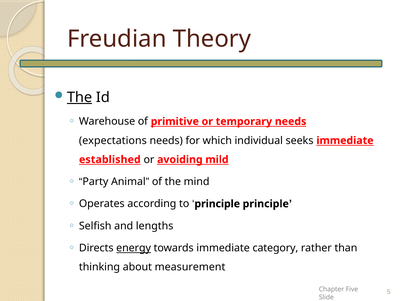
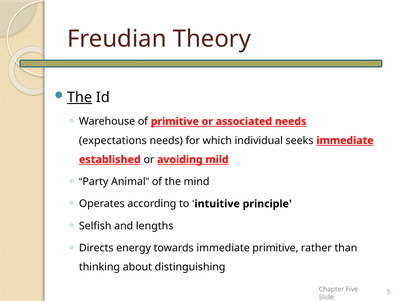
temporary: temporary -> associated (244, 122)
principle: principle -> intuitive (217, 204)
energy underline: present -> none (134, 248)
immediate category: category -> primitive (275, 248)
measurement: measurement -> distinguishing (190, 268)
